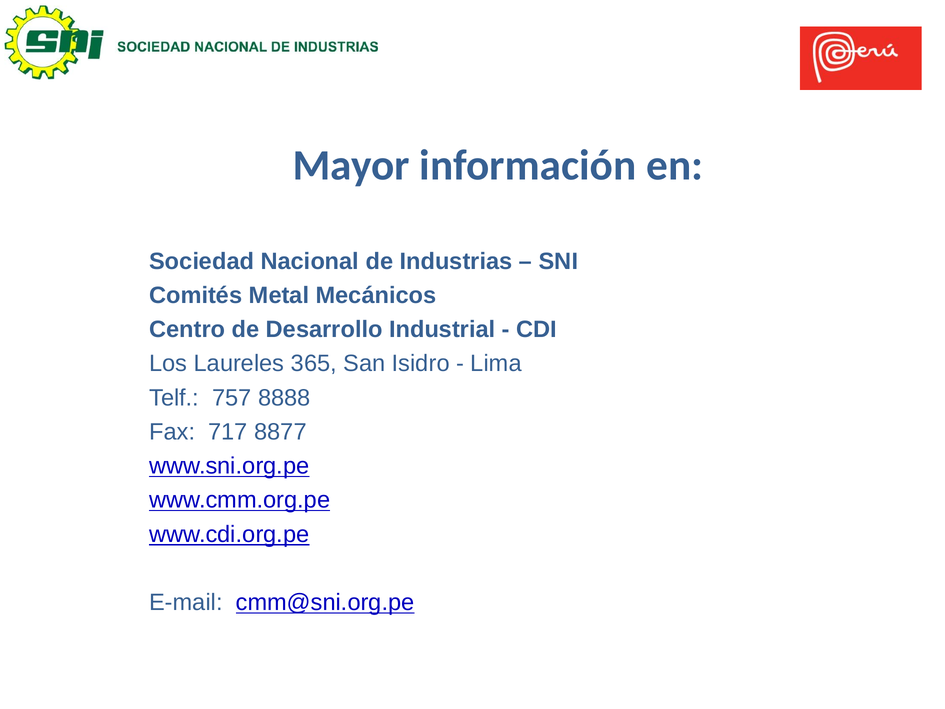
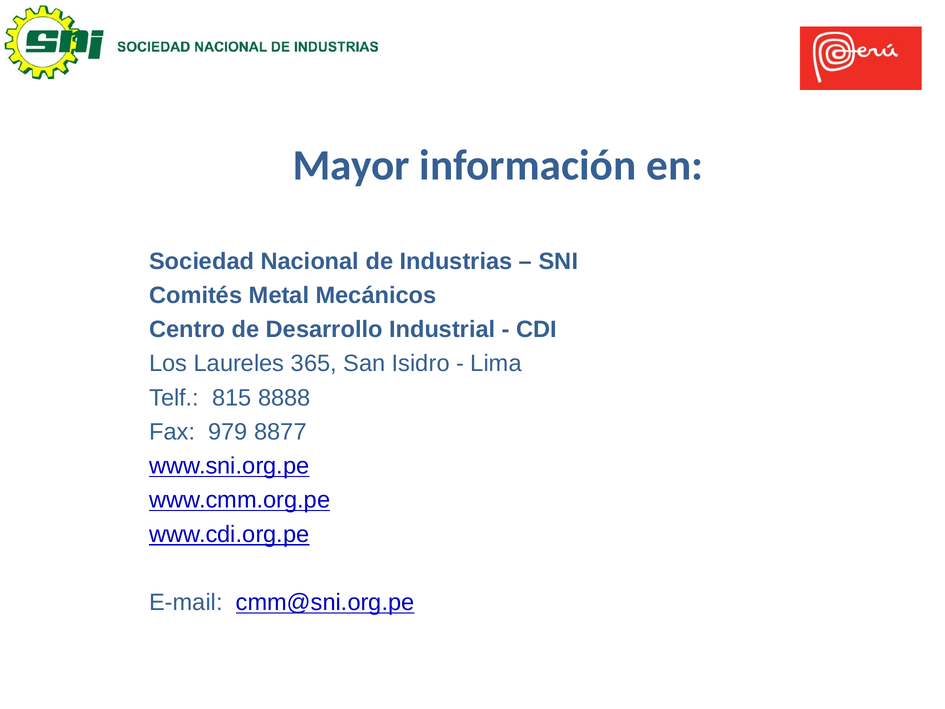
757: 757 -> 815 (232, 398)
717: 717 -> 979 (228, 432)
